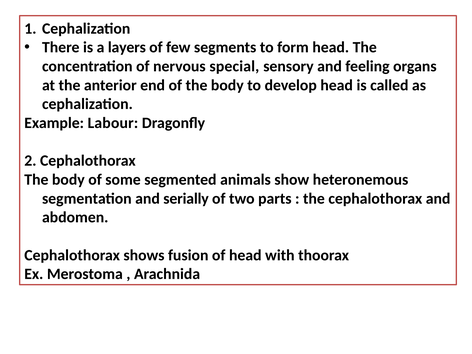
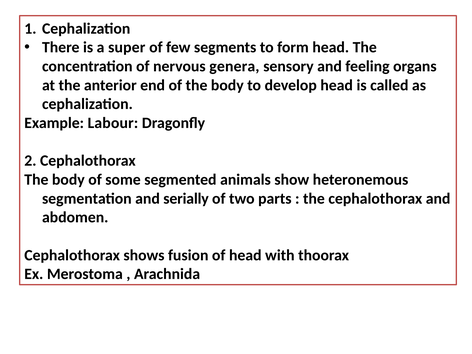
layers: layers -> super (127, 47)
special: special -> genera (234, 66)
